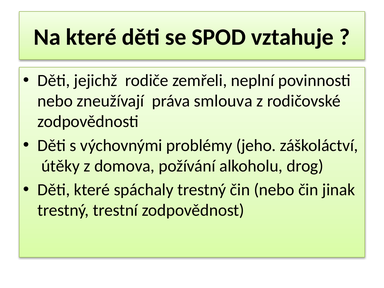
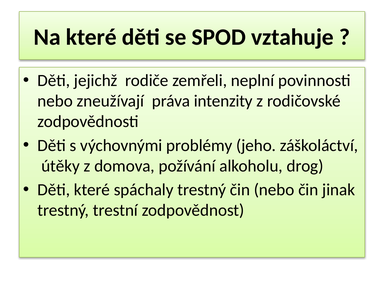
smlouva: smlouva -> intenzity (223, 101)
